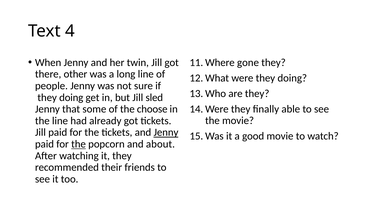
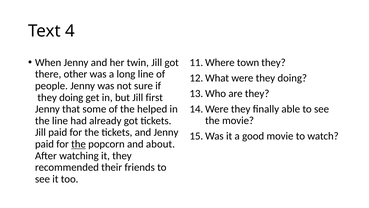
gone: gone -> town (248, 62)
sled: sled -> first (154, 97)
choose: choose -> helped (152, 109)
Jenny underline: present -> none (166, 132)
